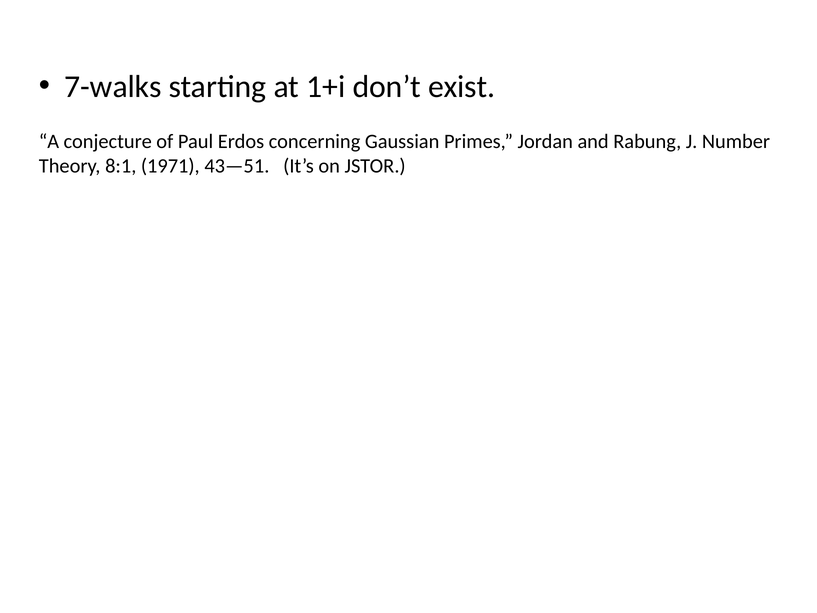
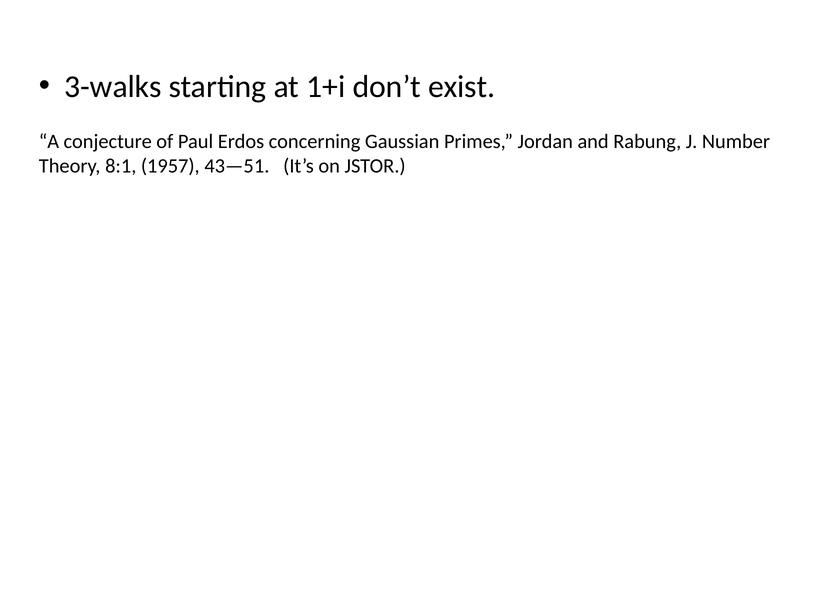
7-walks: 7-walks -> 3-walks (113, 87)
1971: 1971 -> 1957 (170, 166)
